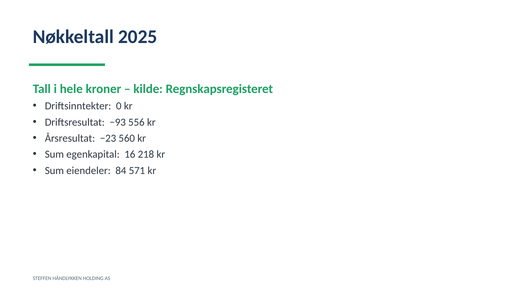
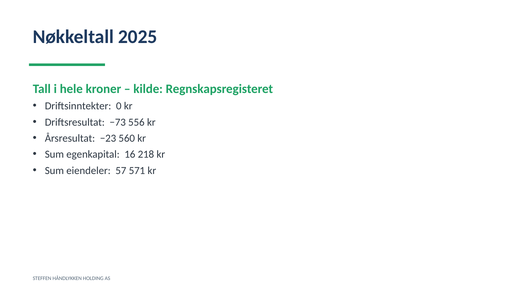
−93: −93 -> −73 (118, 122)
84: 84 -> 57 (121, 170)
